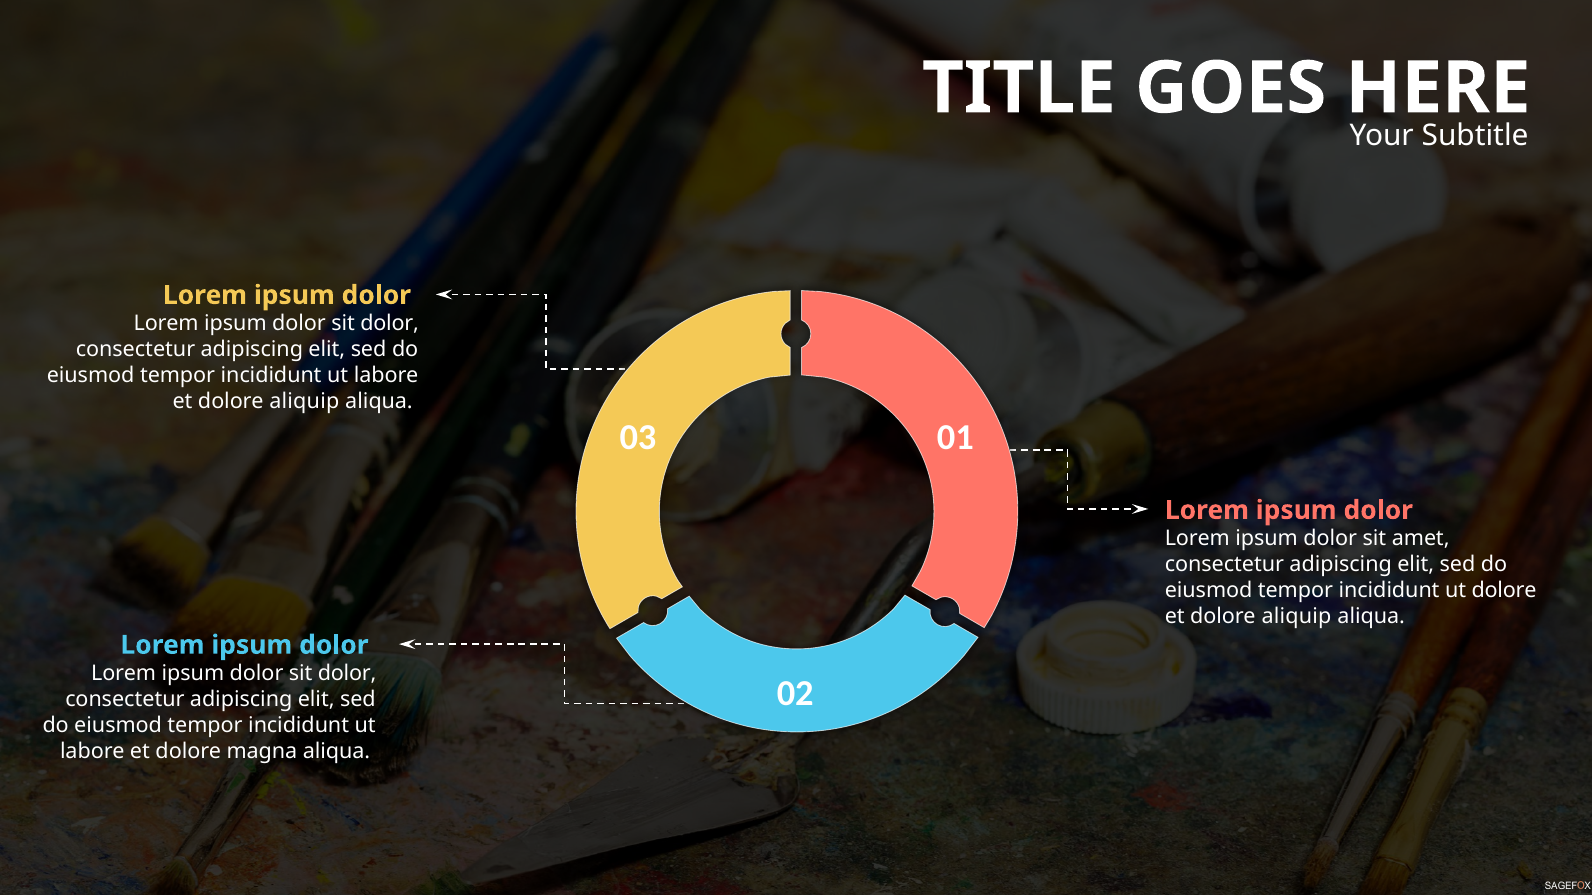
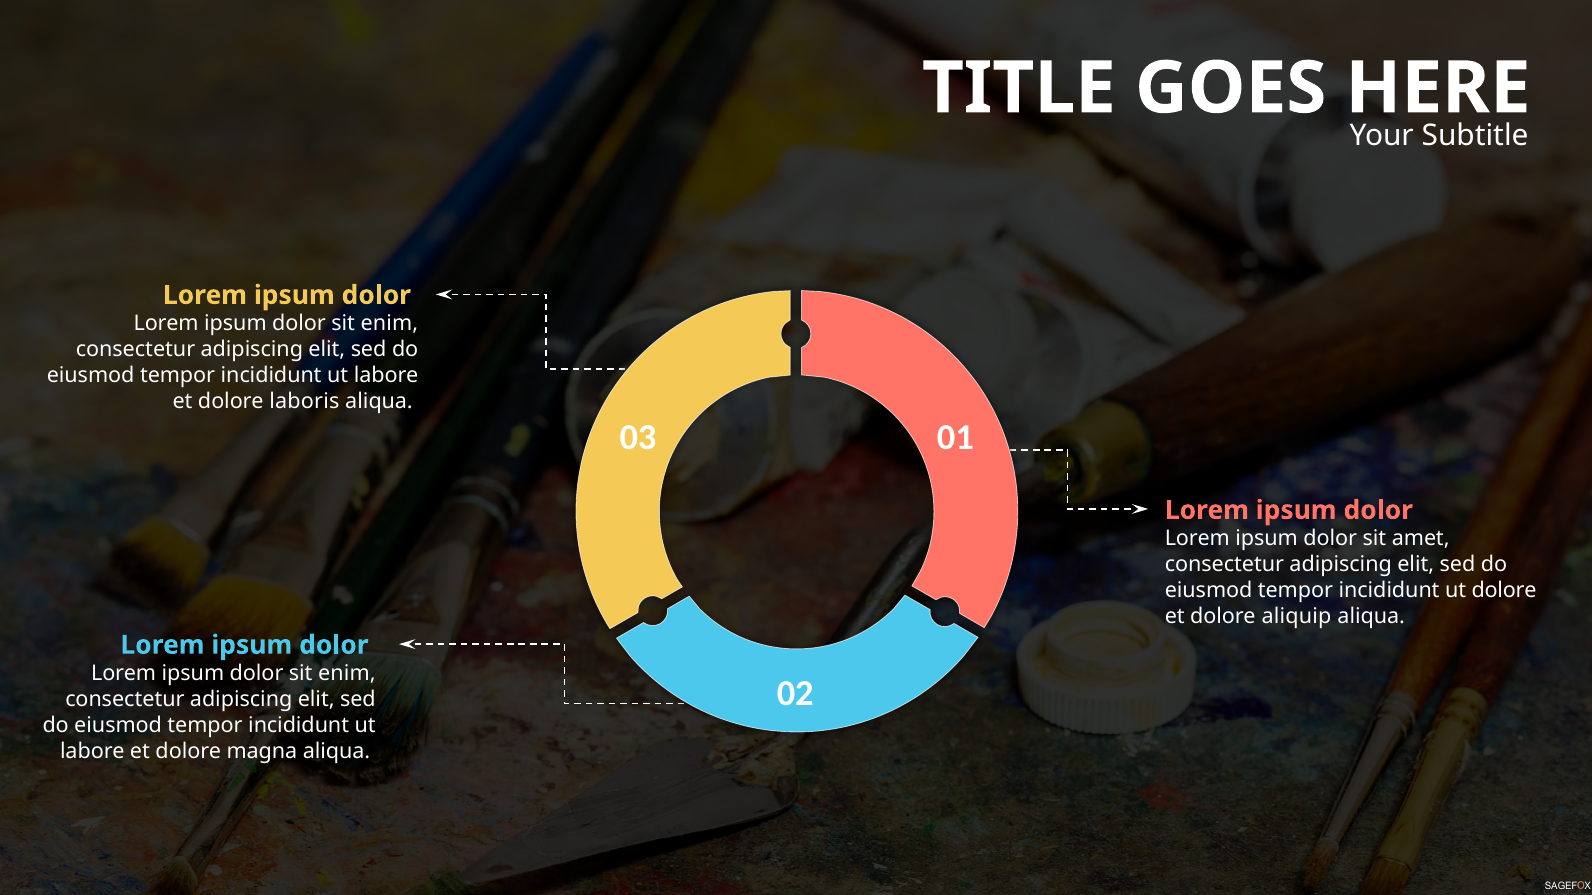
dolor: dolor -> enim (389, 324)
aliquip: aliquip -> laboris (304, 402)
dolor: dolor -> enim (347, 674)
